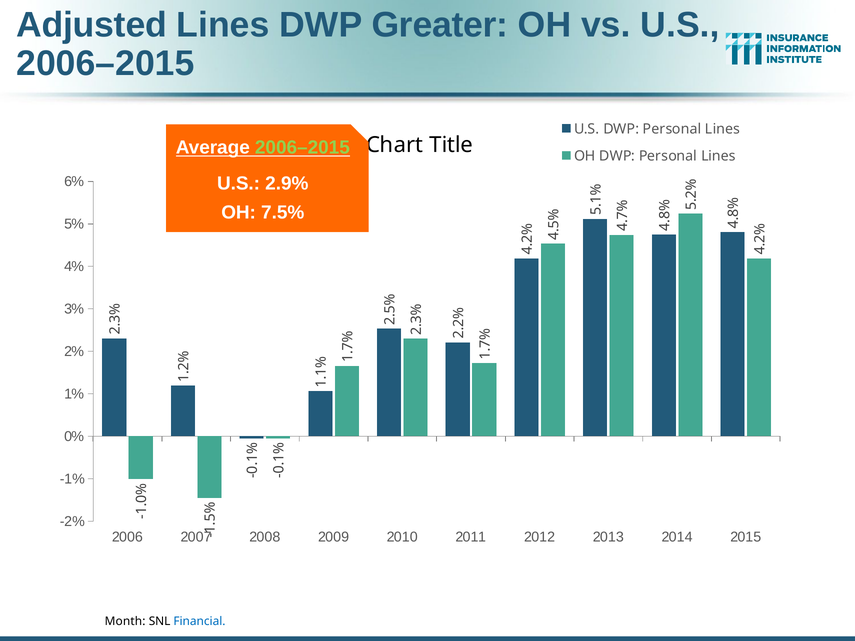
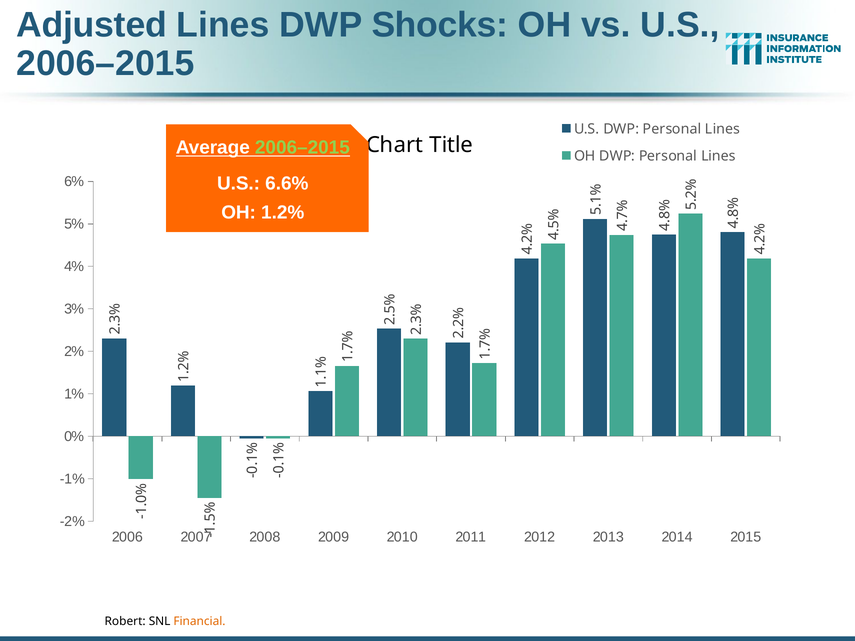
Greater: Greater -> Shocks (440, 25)
2.9%: 2.9% -> 6.6% (287, 184)
7.5%: 7.5% -> 1.2% (283, 213)
Month: Month -> Robert (125, 622)
Financial colour: blue -> orange (199, 622)
